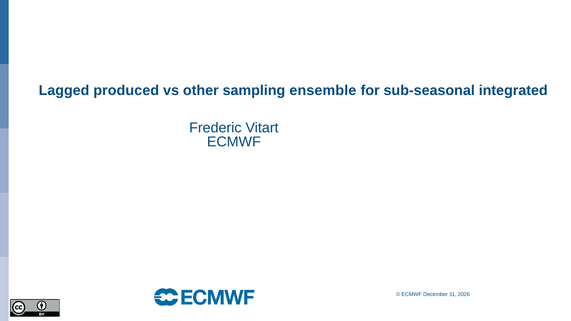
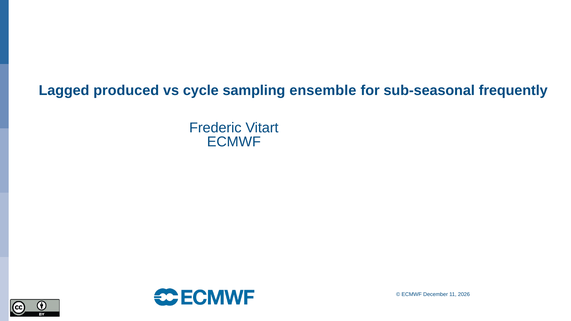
other: other -> cycle (201, 91)
integrated: integrated -> frequently (513, 91)
